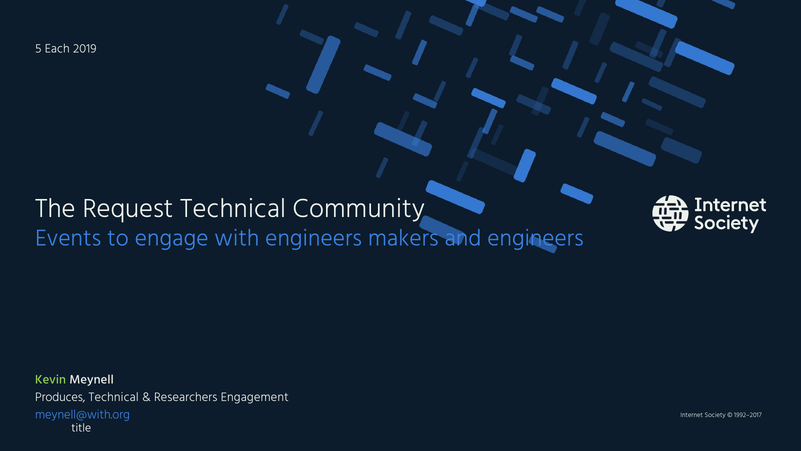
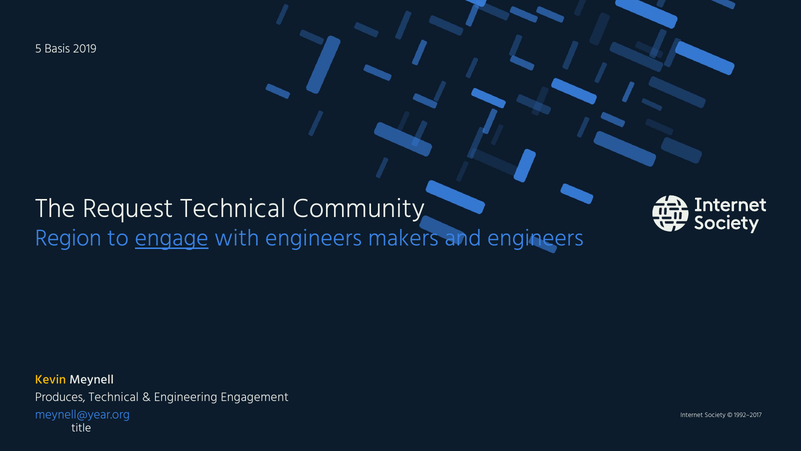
Each: Each -> Basis (57, 49)
Events: Events -> Region (68, 238)
engage underline: none -> present (172, 238)
Kevin colour: light green -> yellow (51, 379)
Researchers: Researchers -> Engineering (186, 397)
meynell@with.org: meynell@with.org -> meynell@year.org (82, 414)
